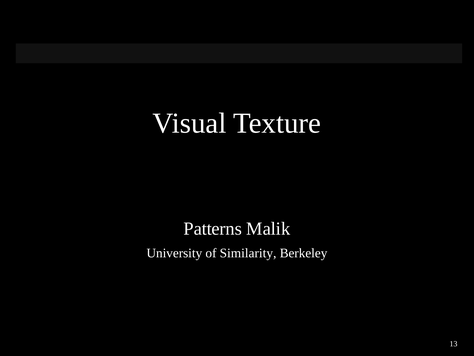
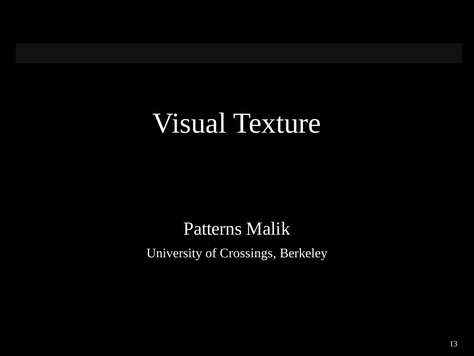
Similarity: Similarity -> Crossings (248, 253)
